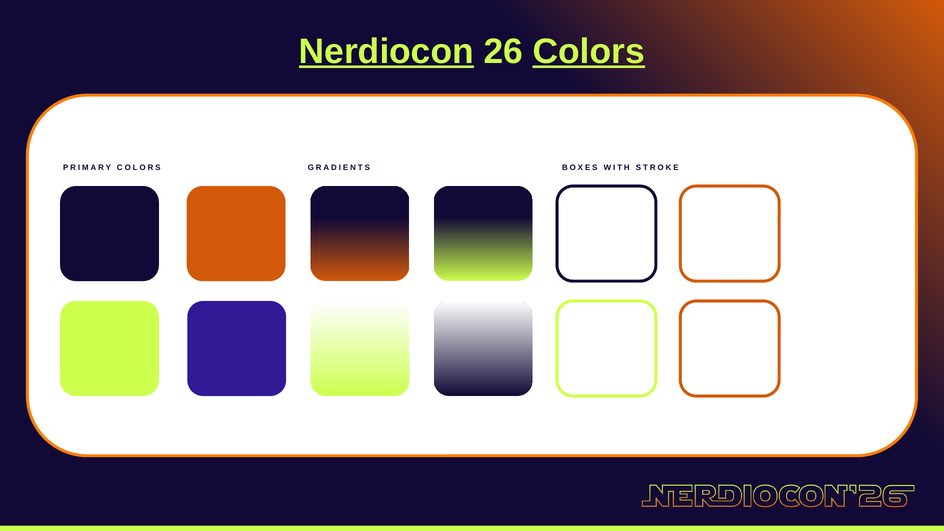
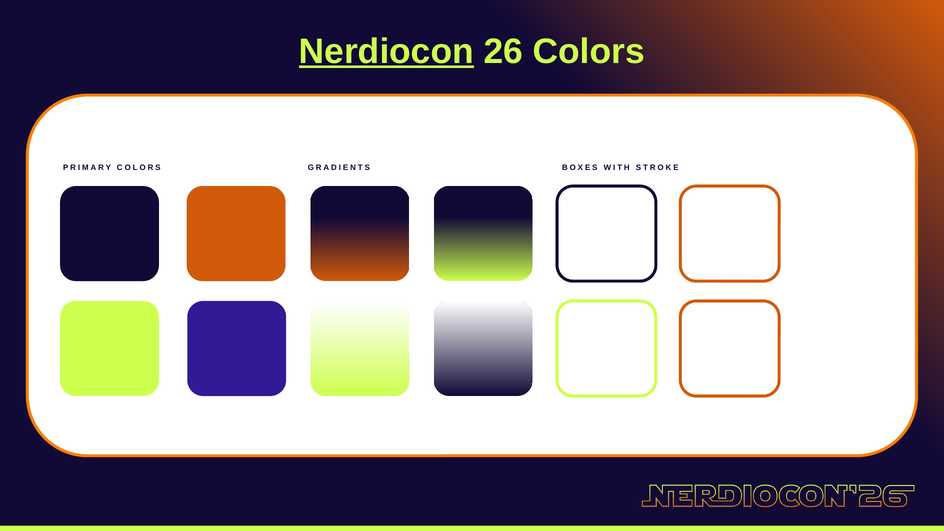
Colors underline: present -> none (589, 52)
